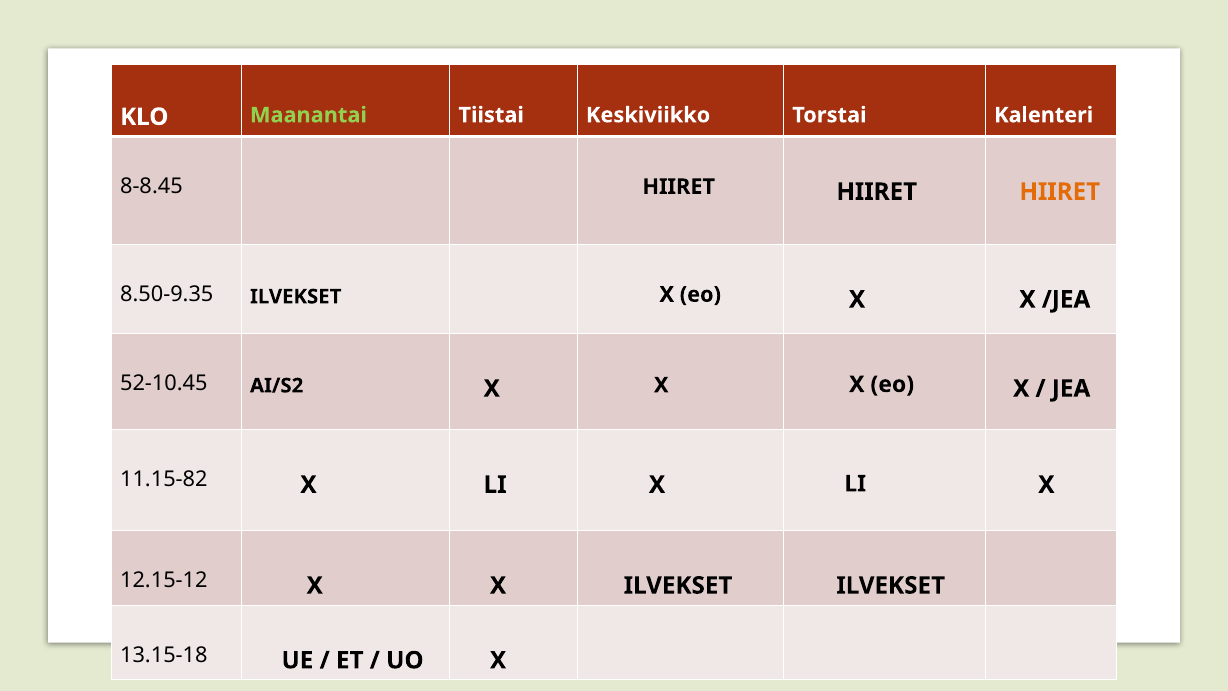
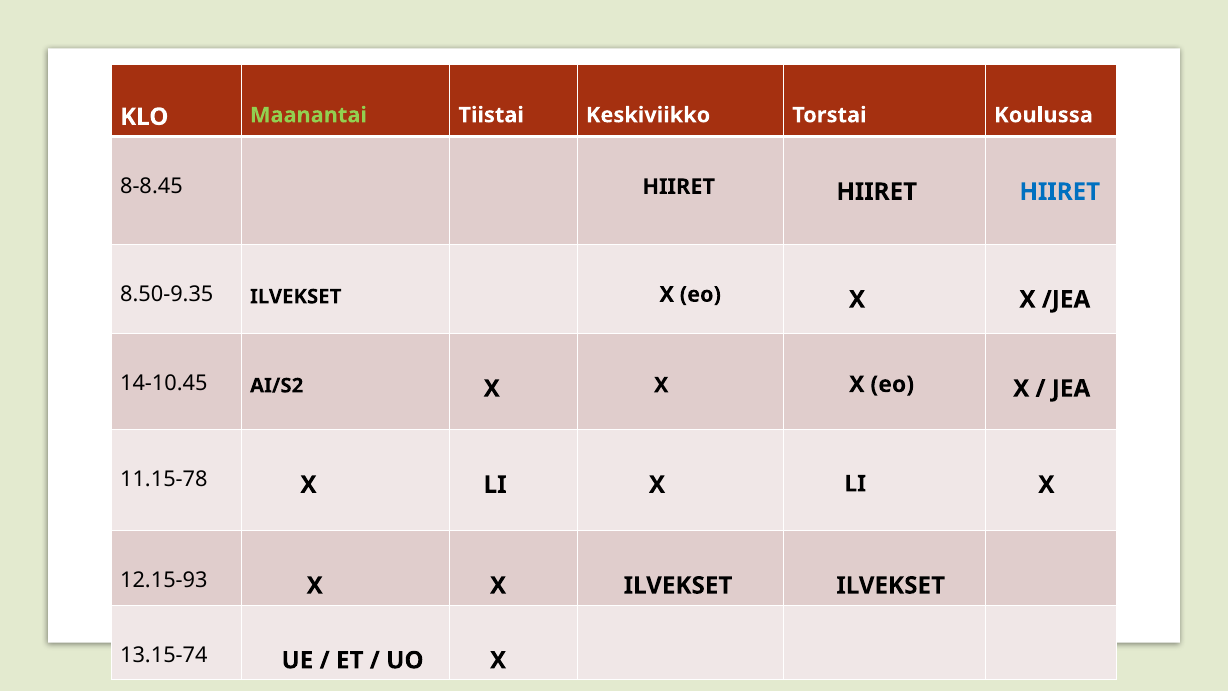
Kalenteri: Kalenteri -> Koulussa (1044, 115)
HIIRET colour: orange -> blue (1060, 192)
52-10.45: 52-10.45 -> 14-10.45 (164, 383)
11.15-82: 11.15-82 -> 11.15-78 (164, 480)
12.15-12: 12.15-12 -> 12.15-93 (164, 580)
13.15-18: 13.15-18 -> 13.15-74 (164, 655)
